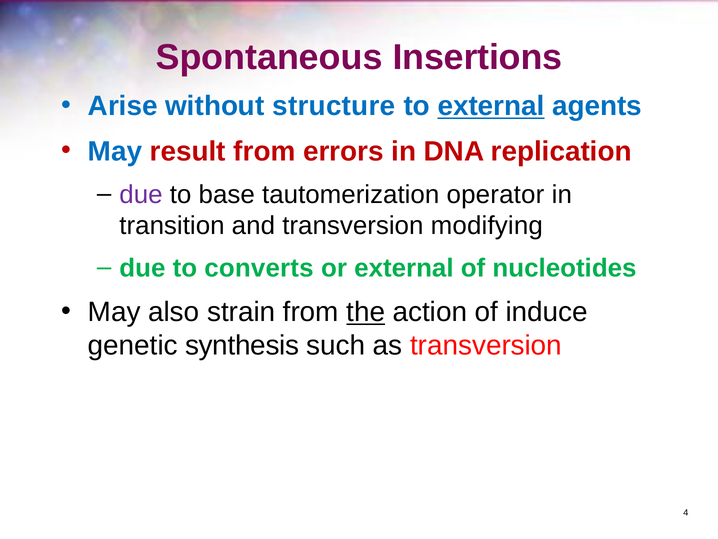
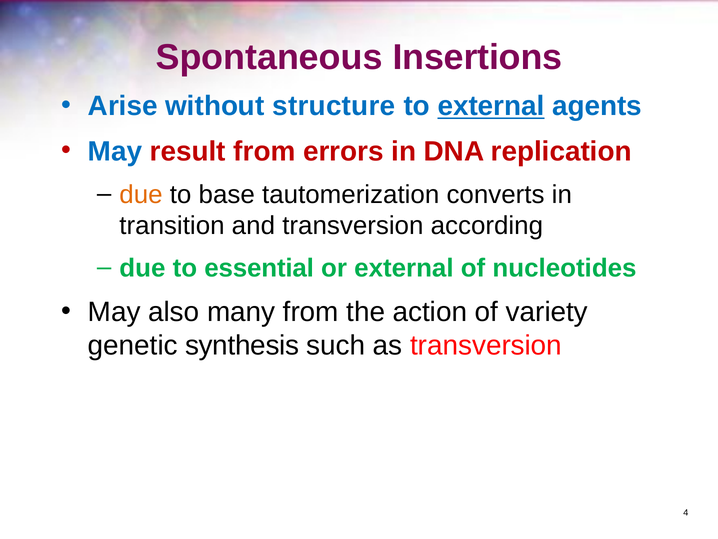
due colour: purple -> orange (141, 194)
operator: operator -> converts (496, 194)
modifying: modifying -> according (487, 226)
converts: converts -> essential (259, 268)
strain: strain -> many (241, 312)
the underline: present -> none (366, 312)
induce: induce -> variety (547, 312)
